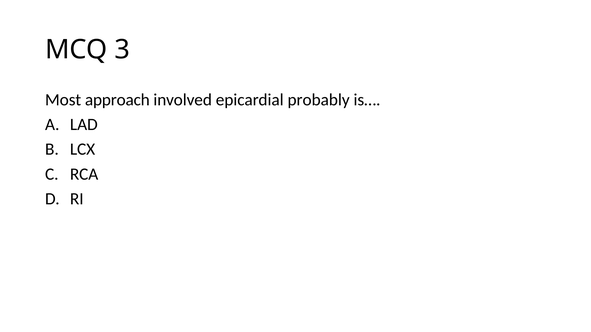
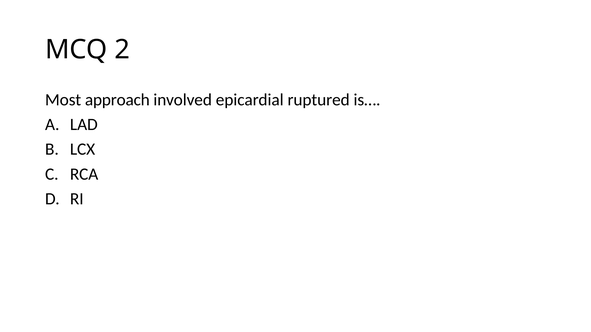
3: 3 -> 2 (122, 50)
probably: probably -> ruptured (319, 100)
